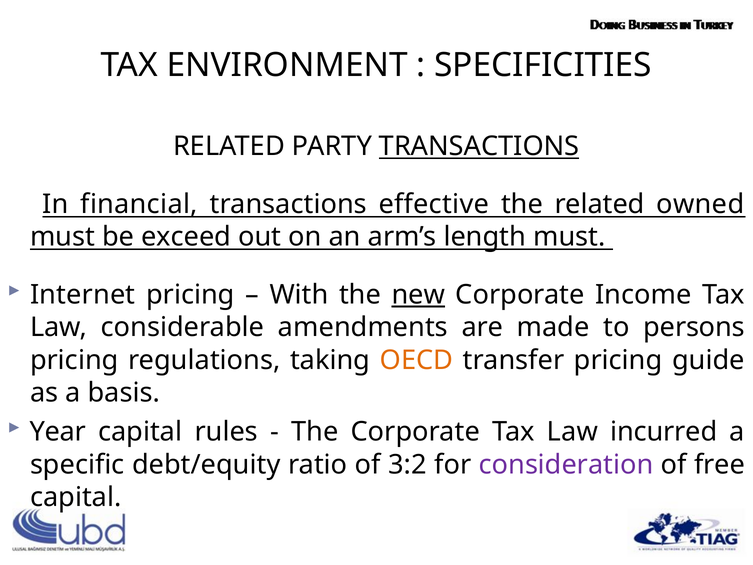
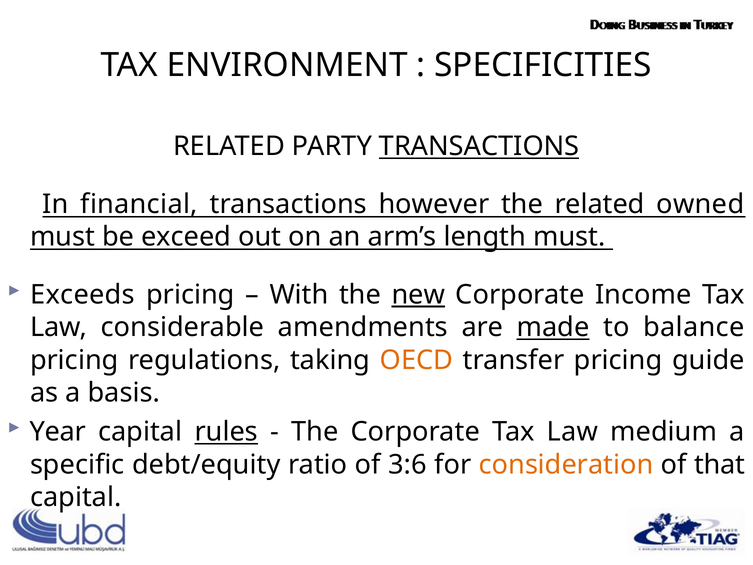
effective: effective -> however (434, 204)
Internet: Internet -> Exceeds (83, 295)
made underline: none -> present (553, 327)
persons: persons -> balance (694, 327)
rules underline: none -> present (226, 432)
incurred: incurred -> medium (664, 432)
3:2: 3:2 -> 3:6 (407, 464)
consideration colour: purple -> orange (566, 464)
free: free -> that (720, 464)
